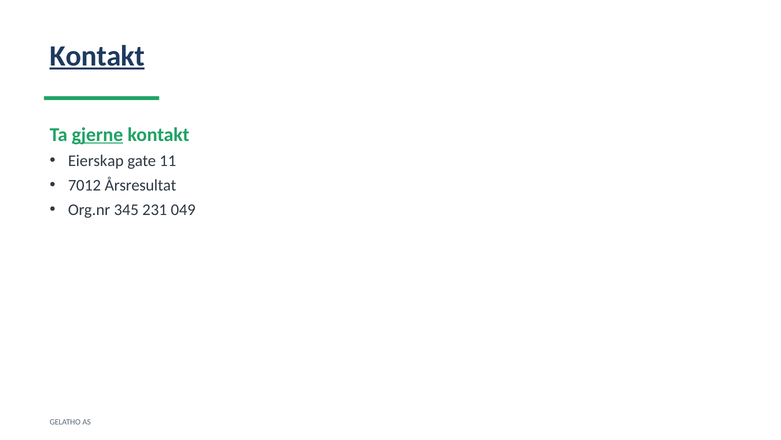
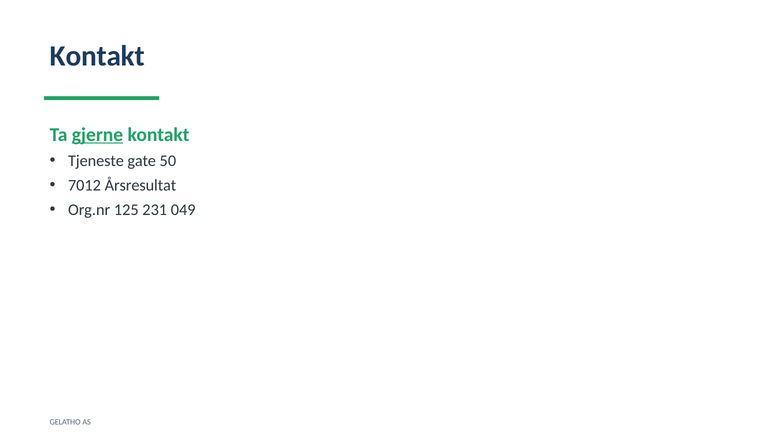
Kontakt underline: present -> none (97, 56)
Eierskap: Eierskap -> Tjeneste (96, 161)
11: 11 -> 50 (168, 161)
345: 345 -> 125 (126, 209)
